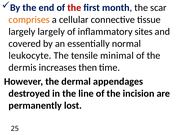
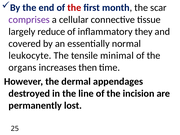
comprises colour: orange -> purple (29, 20)
largely largely: largely -> reduce (51, 32)
sites: sites -> they (144, 32)
dermis: dermis -> organs (23, 68)
